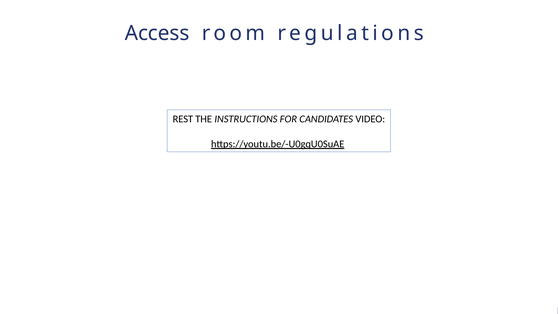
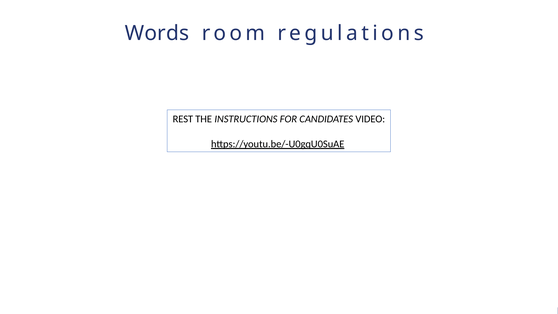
Access: Access -> Words (157, 33)
